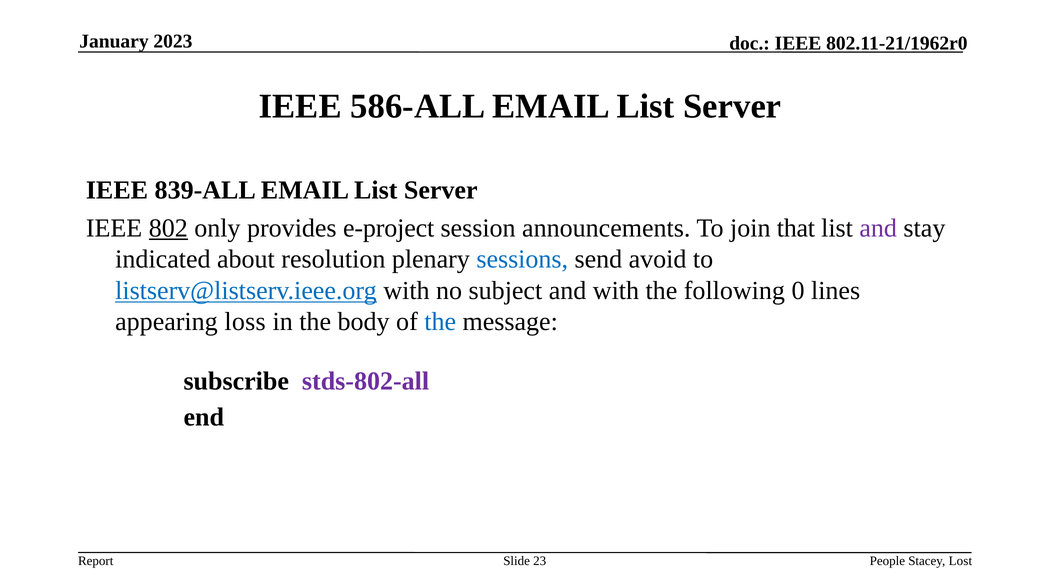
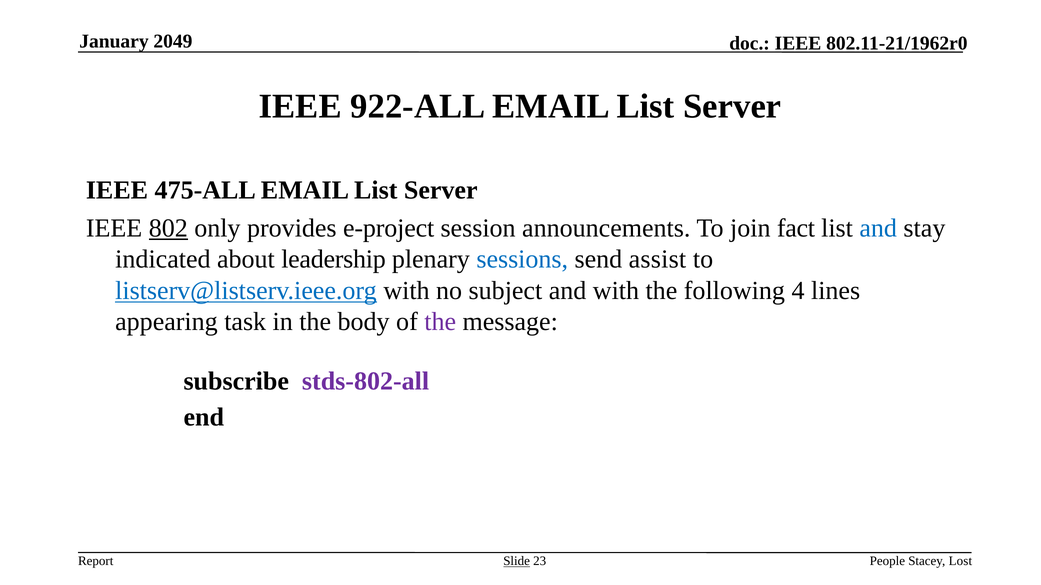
2023: 2023 -> 2049 (173, 41)
586-ALL: 586-ALL -> 922-ALL (418, 106)
839-ALL: 839-ALL -> 475-ALL (205, 191)
that: that -> fact (796, 228)
and colour: purple -> blue (878, 228)
resolution: resolution -> leadership (334, 260)
avoid: avoid -> assist (657, 260)
0: 0 -> 4 (798, 291)
loss: loss -> task (245, 322)
the colour: blue -> purple (440, 322)
Slide underline: none -> present (517, 562)
